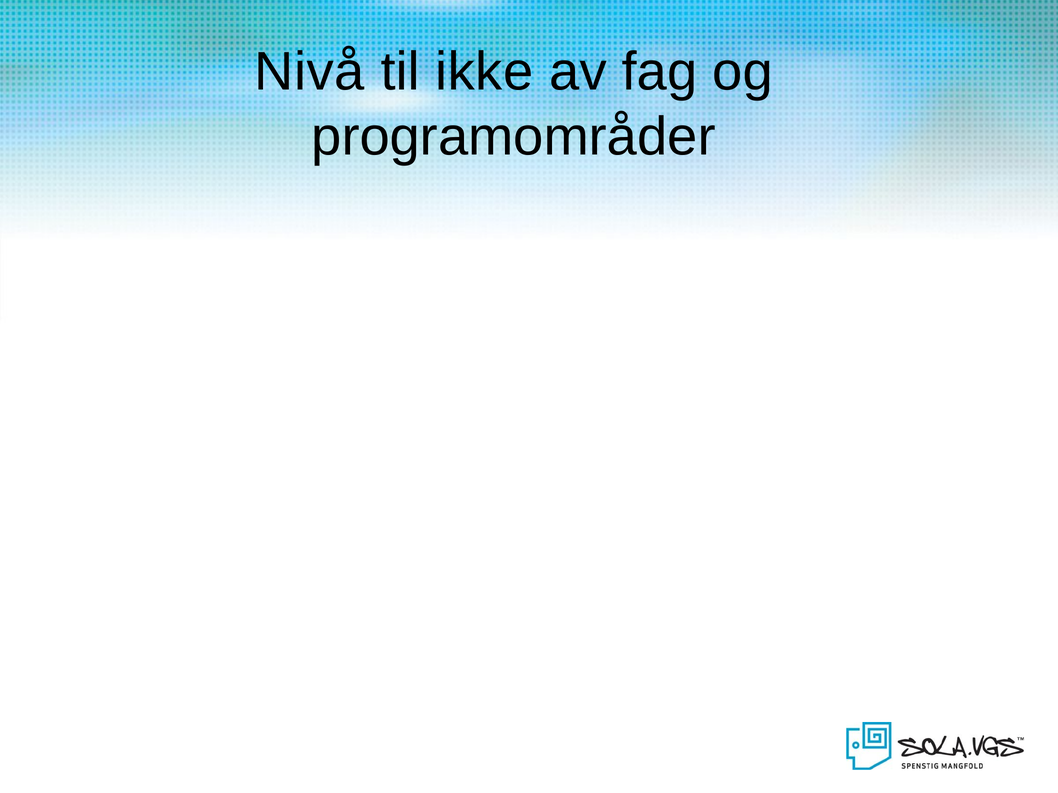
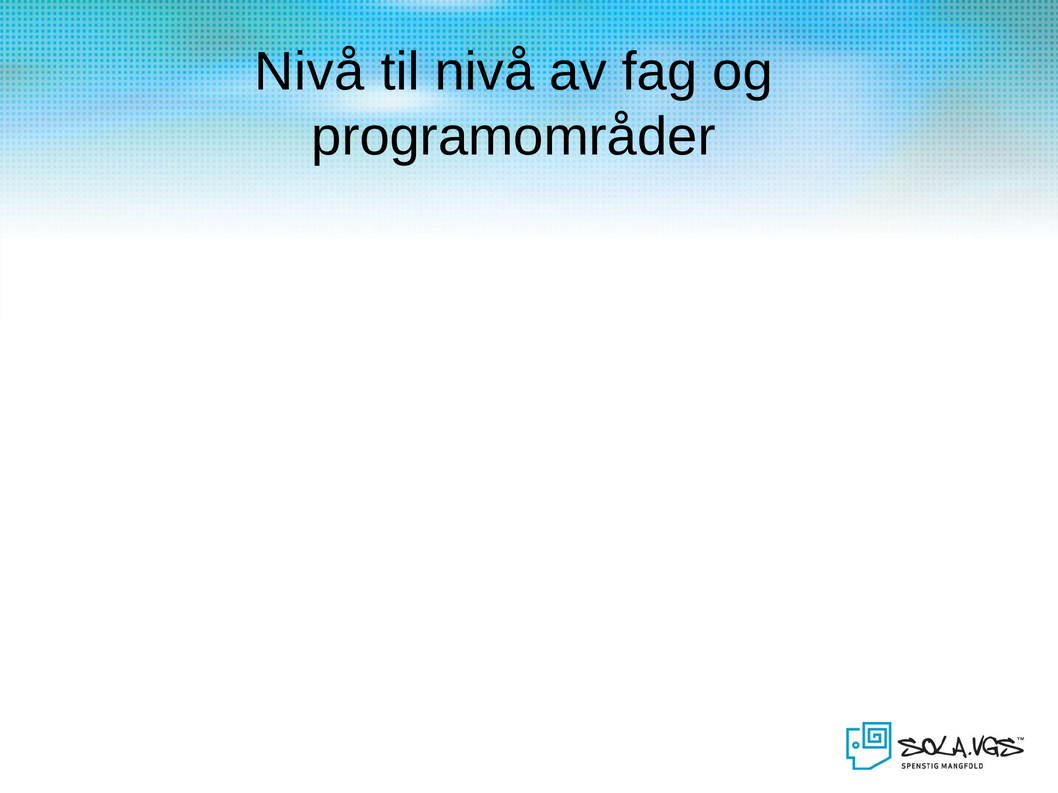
til ikke: ikke -> nivå (485, 72)
